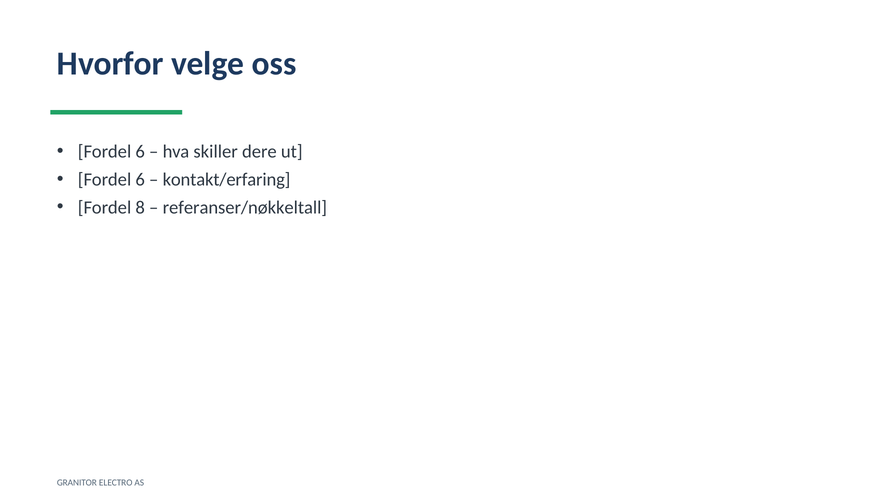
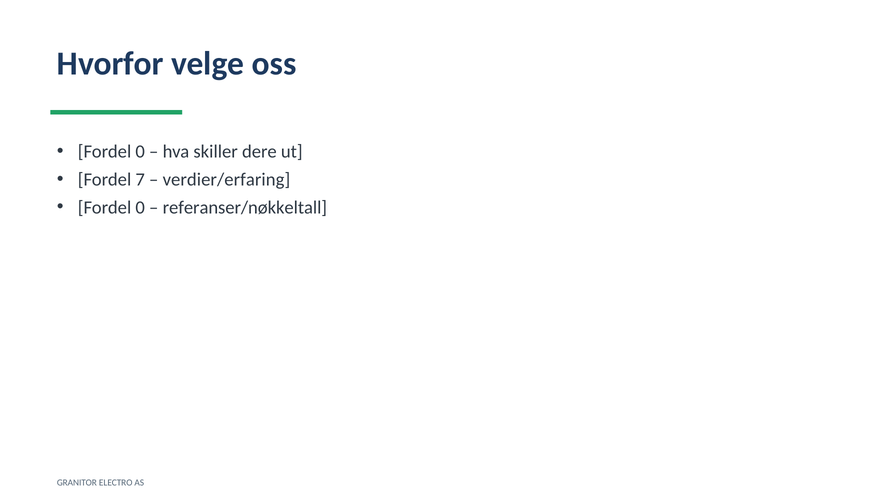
6: 6 -> 0 (140, 151)
6: 6 -> 7 (140, 179)
kontakt/erfaring: kontakt/erfaring -> verdier/erfaring (226, 179)
8: 8 -> 0 (140, 207)
